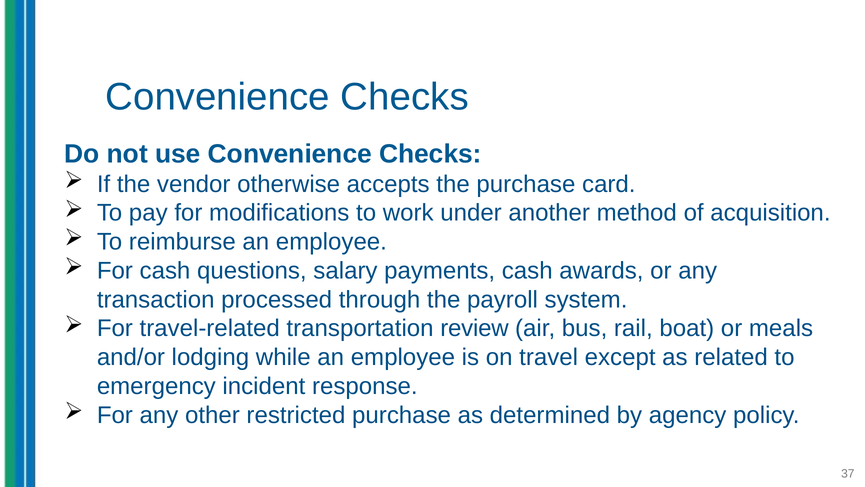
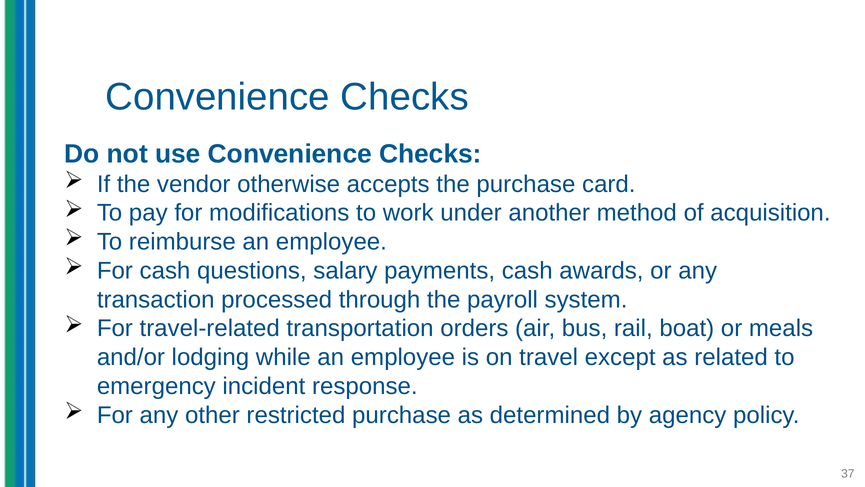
review: review -> orders (474, 328)
